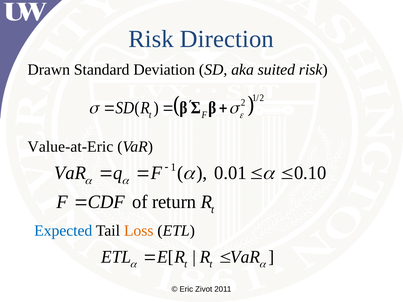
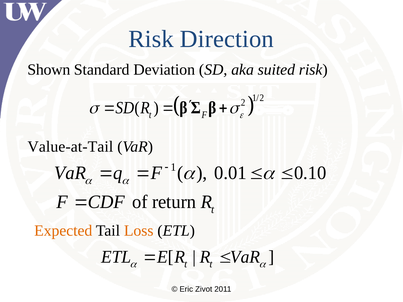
Drawn: Drawn -> Shown (49, 70)
Value-at-Eric: Value-at-Eric -> Value-at-Tail (70, 147)
Expected colour: blue -> orange (63, 231)
